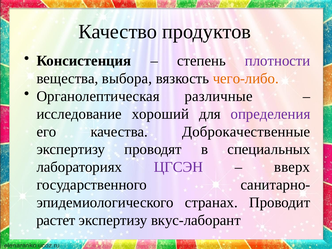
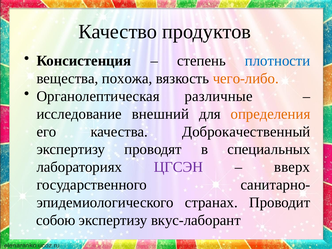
плотности colour: purple -> blue (278, 61)
выбора: выбора -> похожа (127, 79)
хороший: хороший -> внешний (160, 114)
определения colour: purple -> orange (270, 114)
Доброкачественные: Доброкачественные -> Доброкачественный (246, 132)
растет: растет -> собою (56, 220)
